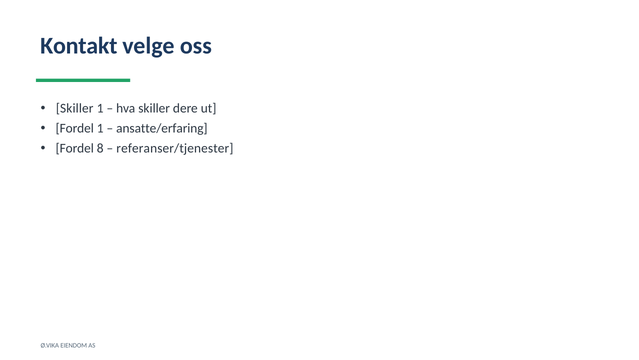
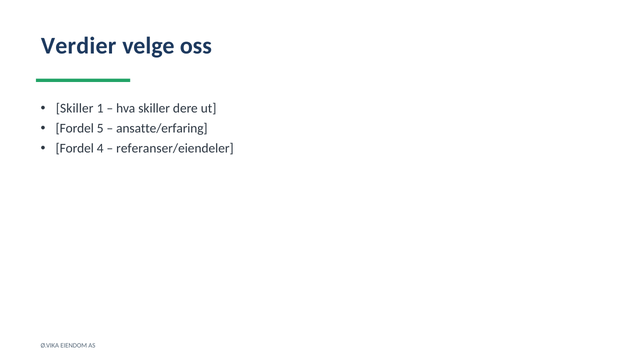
Kontakt: Kontakt -> Verdier (79, 46)
Fordel 1: 1 -> 5 (100, 128)
8: 8 -> 4 (100, 148)
referanser/tjenester: referanser/tjenester -> referanser/eiendeler (175, 148)
